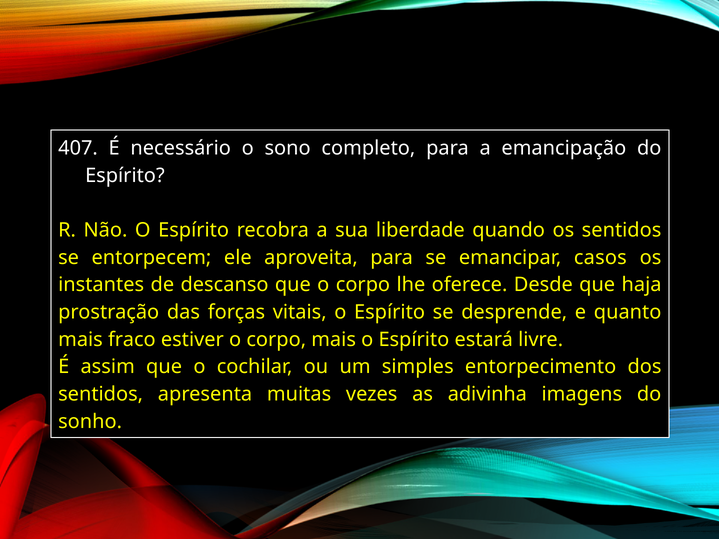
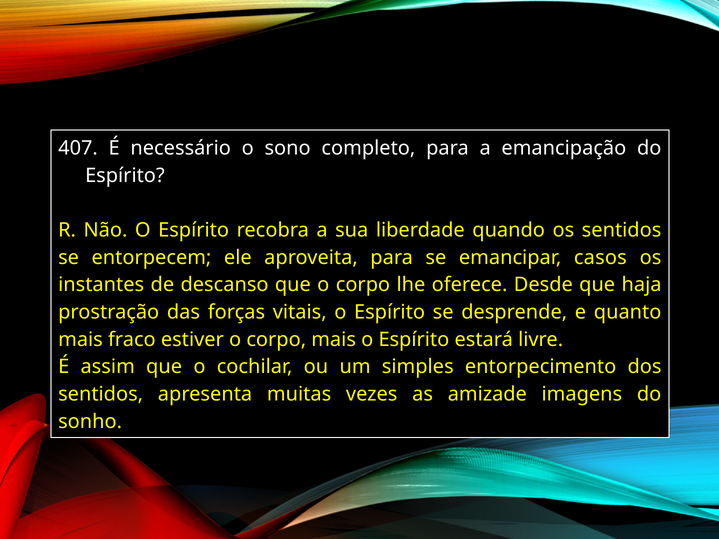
adivinha: adivinha -> amizade (487, 394)
